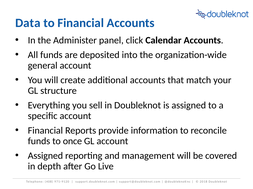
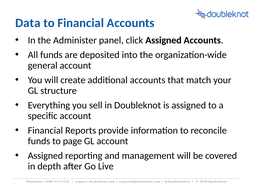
click Calendar: Calendar -> Assigned (163, 40)
once: once -> page (72, 142)
